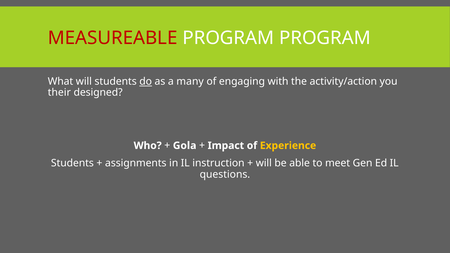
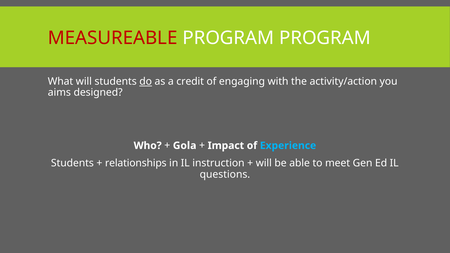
many: many -> credit (190, 81)
their: their -> aims (59, 93)
Experience colour: yellow -> light blue (288, 146)
assignments: assignments -> relationships (136, 163)
